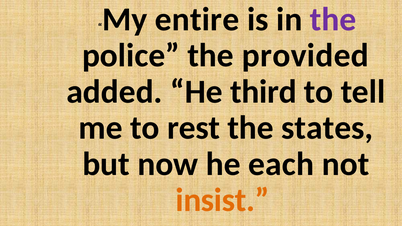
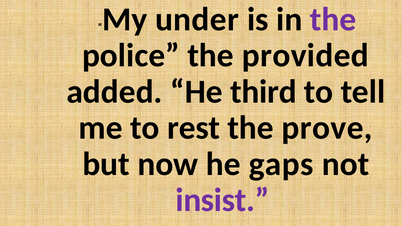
entire: entire -> under (197, 19)
states: states -> prove (327, 128)
each: each -> gaps (281, 164)
insist colour: orange -> purple (222, 200)
